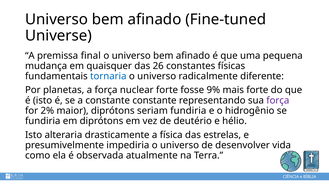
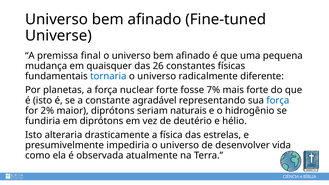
9%: 9% -> 7% (213, 90)
constante constante: constante -> agradável (154, 100)
força colour: purple -> blue (278, 100)
seriam fundiria: fundiria -> naturais (188, 111)
